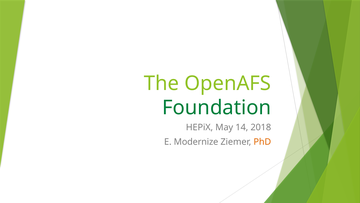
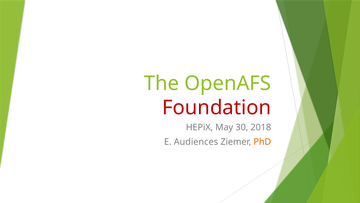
Foundation colour: green -> red (217, 108)
14: 14 -> 30 (242, 127)
Modernize: Modernize -> Audiences (196, 142)
